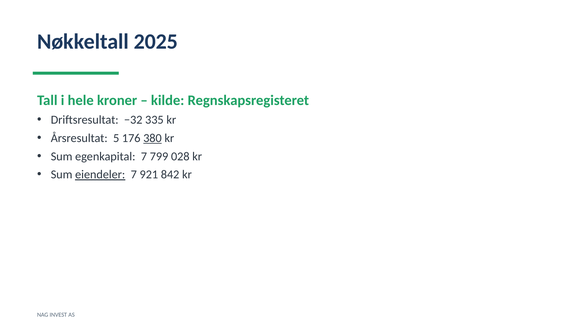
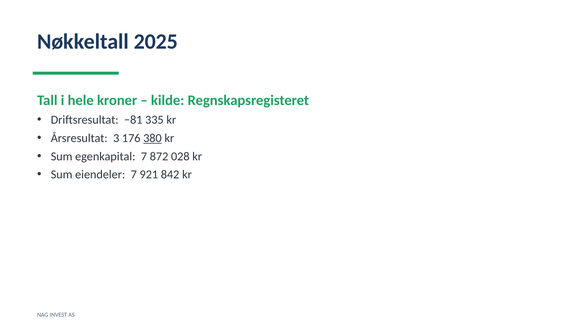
−32: −32 -> −81 (133, 120)
5: 5 -> 3 (116, 138)
799: 799 -> 872 (159, 156)
eiendeler underline: present -> none (100, 175)
